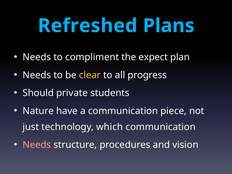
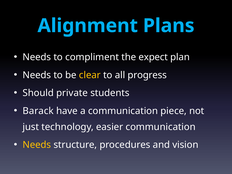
Refreshed: Refreshed -> Alignment (88, 26)
Nature: Nature -> Barack (38, 111)
which: which -> easier (110, 127)
Needs colour: pink -> yellow (37, 145)
